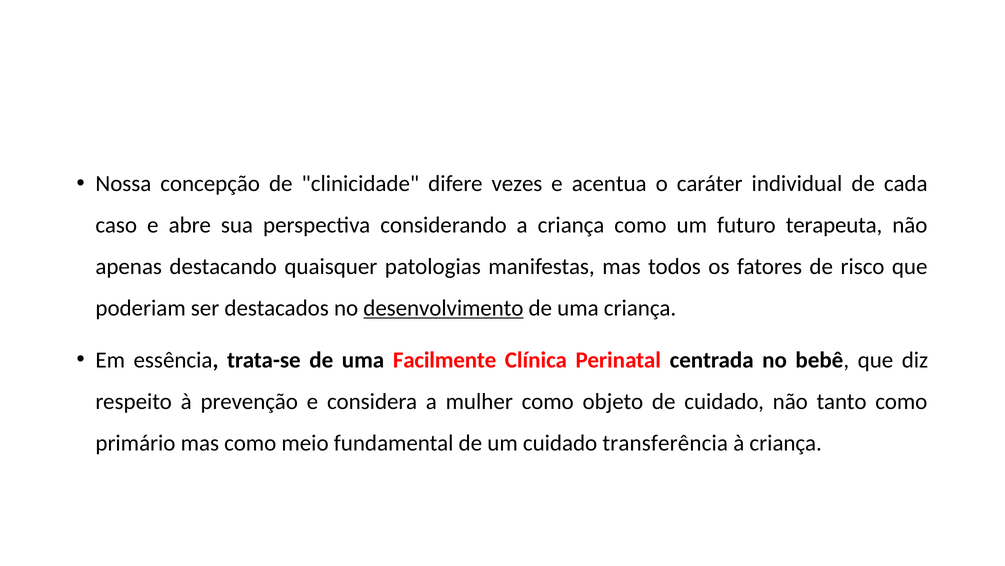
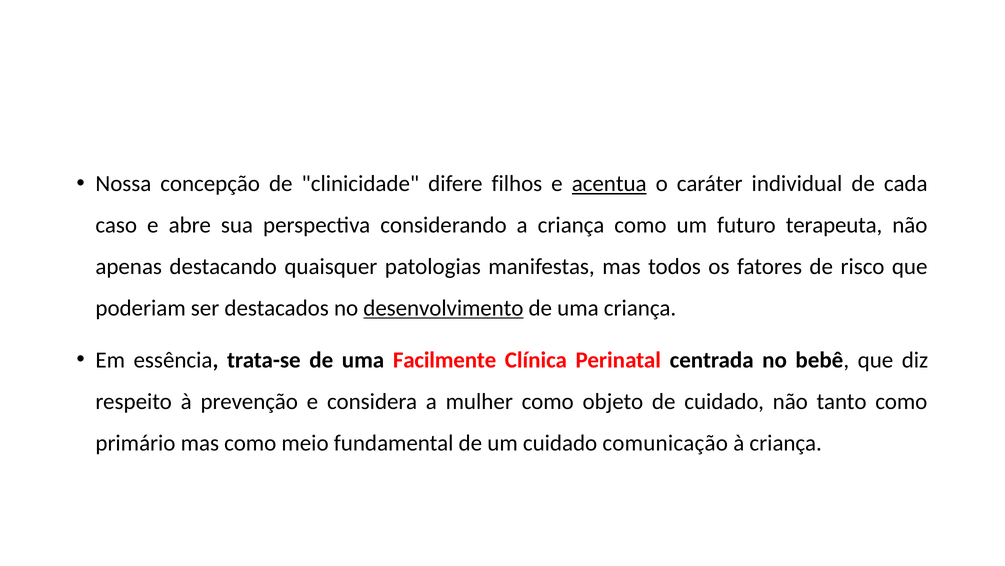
vezes: vezes -> filhos (517, 183)
acentua underline: none -> present (609, 183)
transferência: transferência -> comunicação (665, 443)
